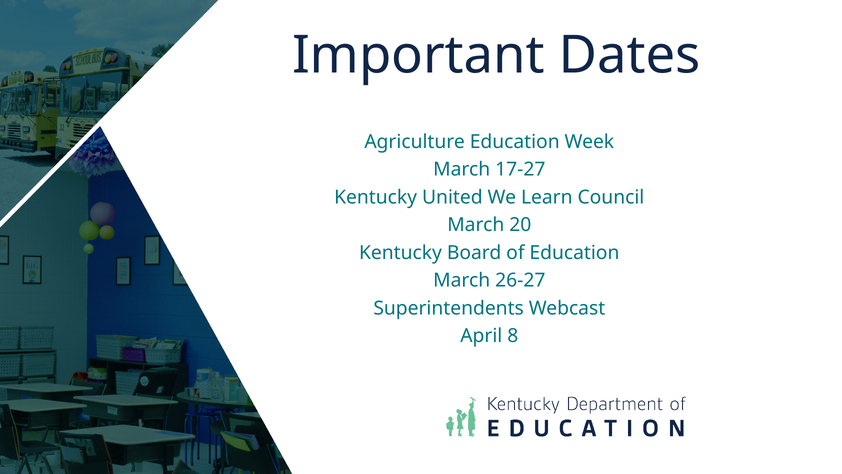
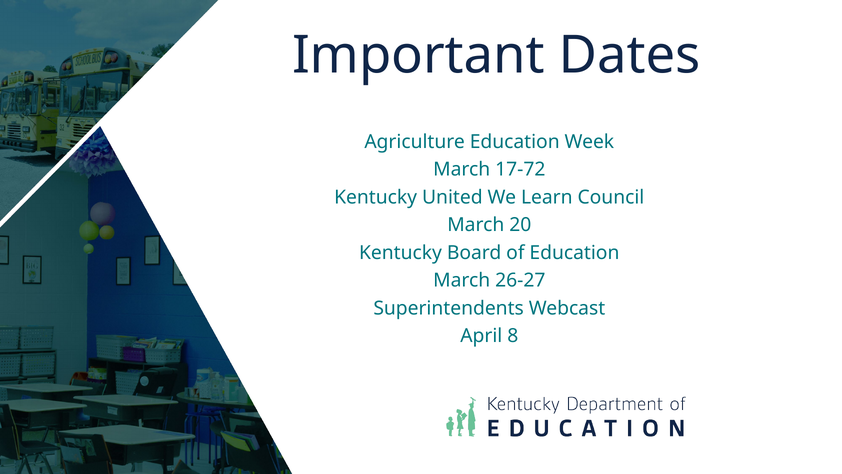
17-27: 17-27 -> 17-72 (520, 169)
